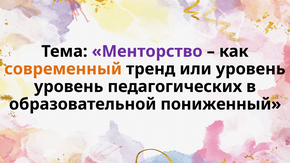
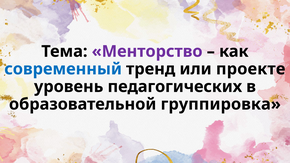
современный colour: orange -> blue (63, 69)
или уровень: уровень -> проекте (251, 69)
пониженный: пониженный -> группировка (221, 104)
